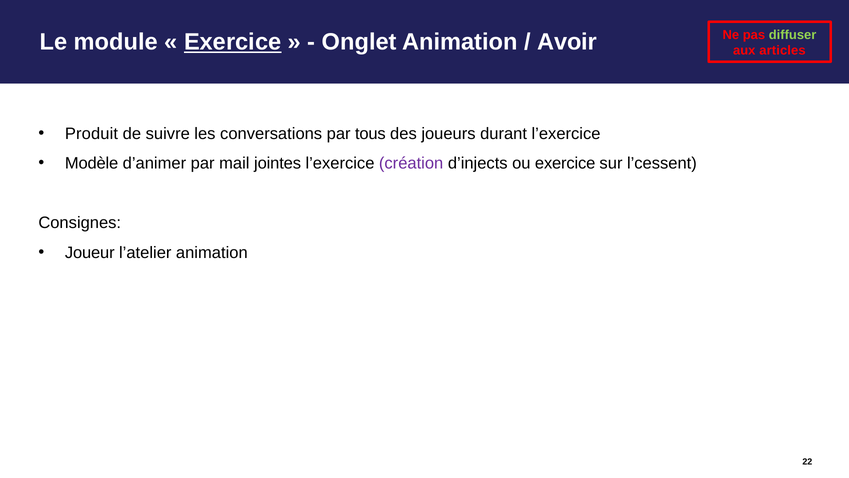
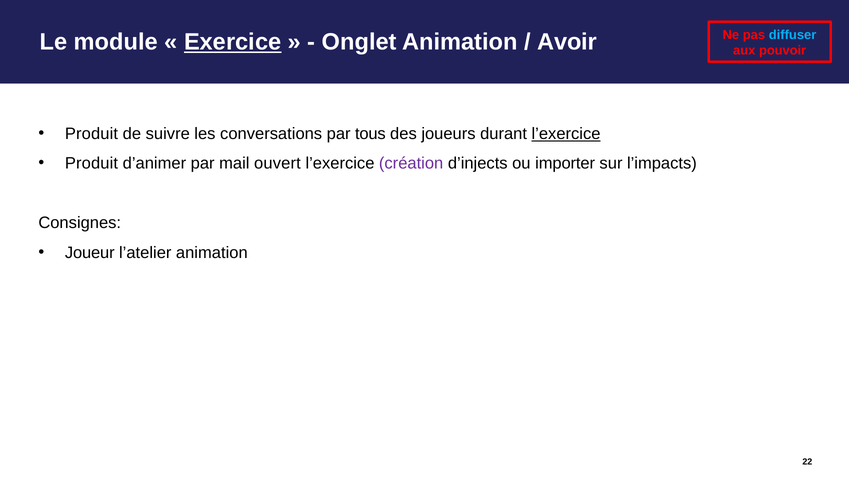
diffuser colour: light green -> light blue (793, 35)
articles: articles -> pouvoir (783, 50)
l’exercice underline: none -> present (566, 134)
Modèle: Modèle -> Produit (91, 163)
jointes: jointes -> ouvert (277, 163)
ou exercice: exercice -> importer (565, 163)
l’cessent: l’cessent -> l’impacts (662, 163)
